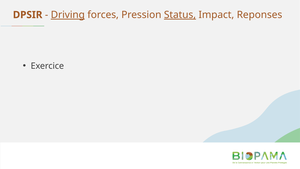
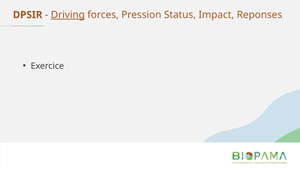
Status underline: present -> none (180, 15)
